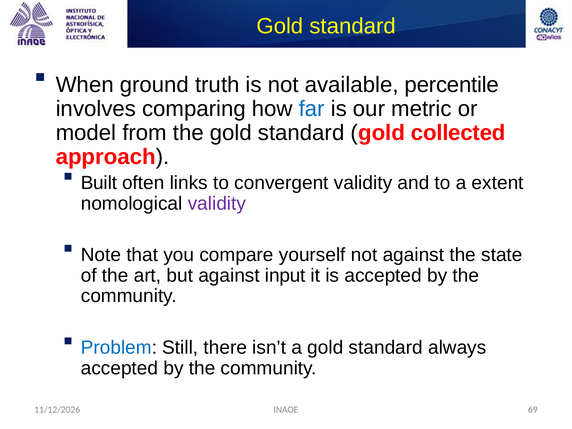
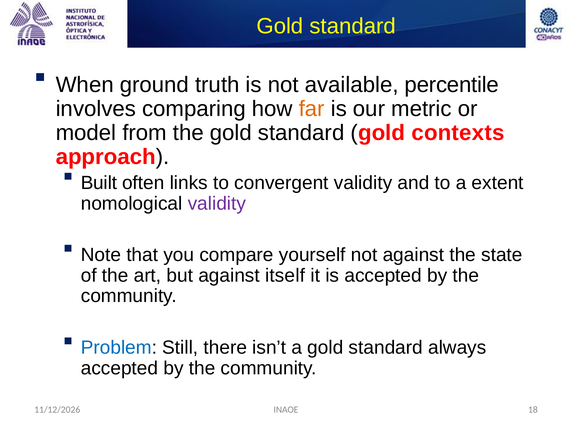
far colour: blue -> orange (312, 109)
collected: collected -> contexts (458, 133)
input: input -> itself (285, 275)
69: 69 -> 18 (533, 410)
